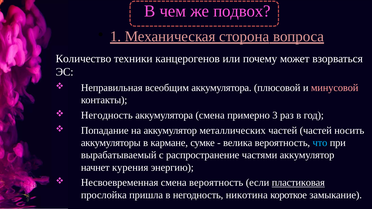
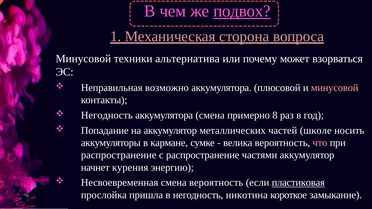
подвох underline: none -> present (242, 11)
Количество: Количество -> Минусовой (83, 59)
канцерогенов: канцерогенов -> альтернатива (187, 59)
всеобщим: всеобщим -> возможно (167, 88)
3: 3 -> 8 (275, 115)
частей частей: частей -> школе (316, 131)
что colour: light blue -> pink (320, 143)
вырабатываемый: вырабатываемый -> распространение (119, 155)
